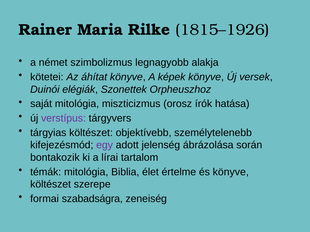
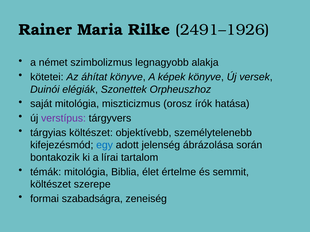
1815–1926: 1815–1926 -> 2491–1926 (222, 30)
egy colour: purple -> blue (105, 145)
és könyve: könyve -> semmit (231, 172)
